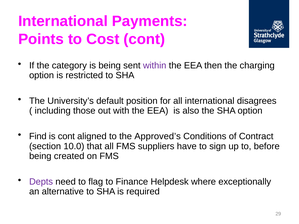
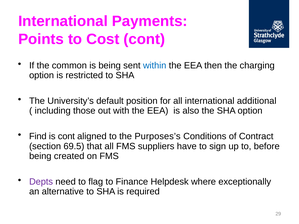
category: category -> common (69, 66)
within colour: purple -> blue (155, 66)
disagrees: disagrees -> additional (257, 101)
Approved’s: Approved’s -> Purposes’s (158, 137)
10.0: 10.0 -> 69.5 (74, 146)
